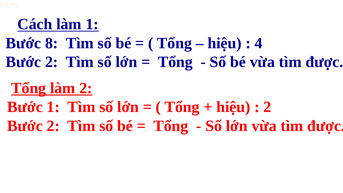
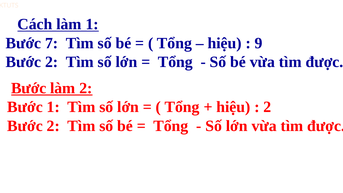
8: 8 -> 7 (52, 43)
4: 4 -> 9 (259, 43)
Tổng: Tổng -> Bước (29, 88)
